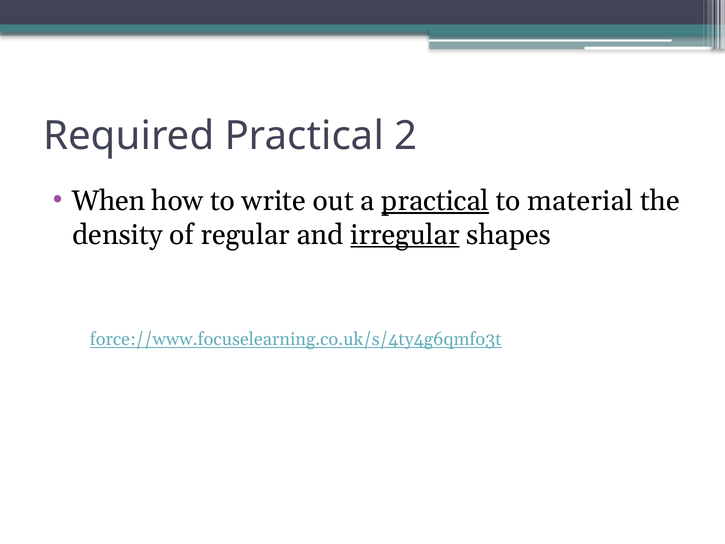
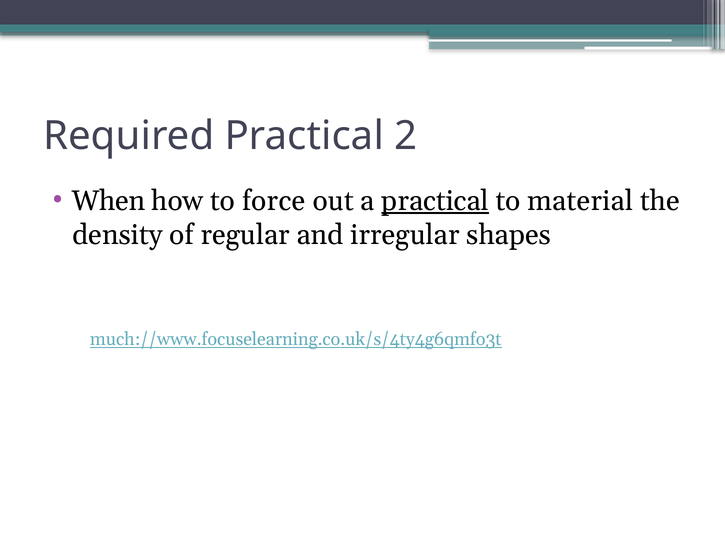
write: write -> force (274, 201)
irregular underline: present -> none (405, 235)
force://www.focuselearning.co.uk/s/4ty4g6qmfo3t: force://www.focuselearning.co.uk/s/4ty4g6qmfo3t -> much://www.focuselearning.co.uk/s/4ty4g6qmfo3t (296, 339)
